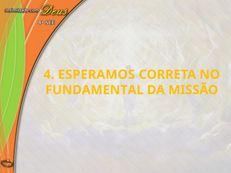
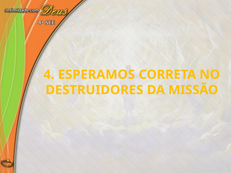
FUNDAMENTAL: FUNDAMENTAL -> DESTRUIDORES (94, 90)
